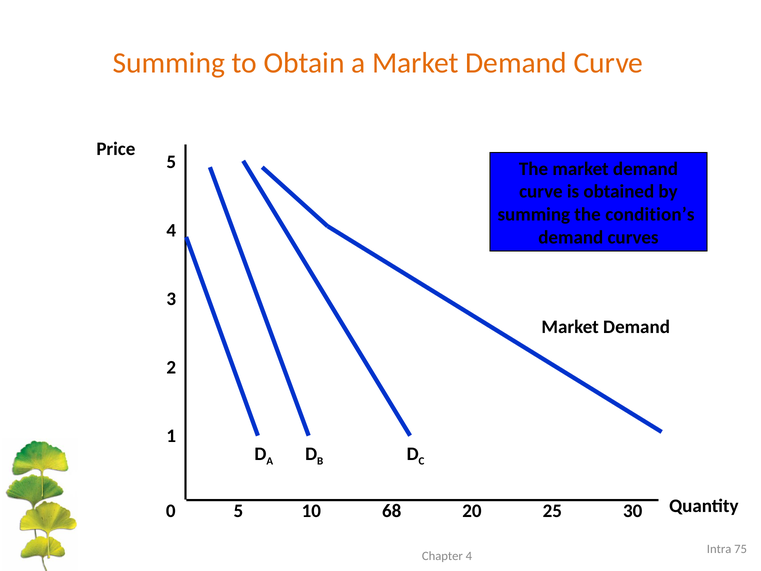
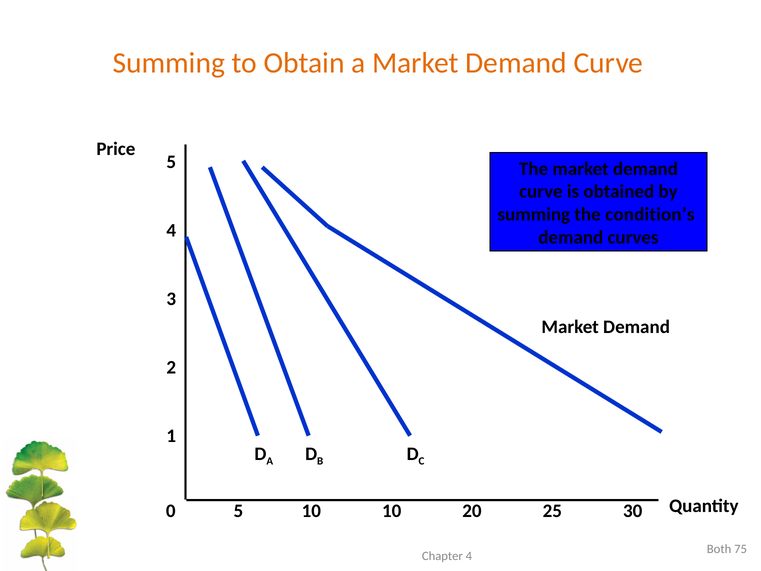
10 68: 68 -> 10 (392, 511)
Intra: Intra -> Both (719, 549)
